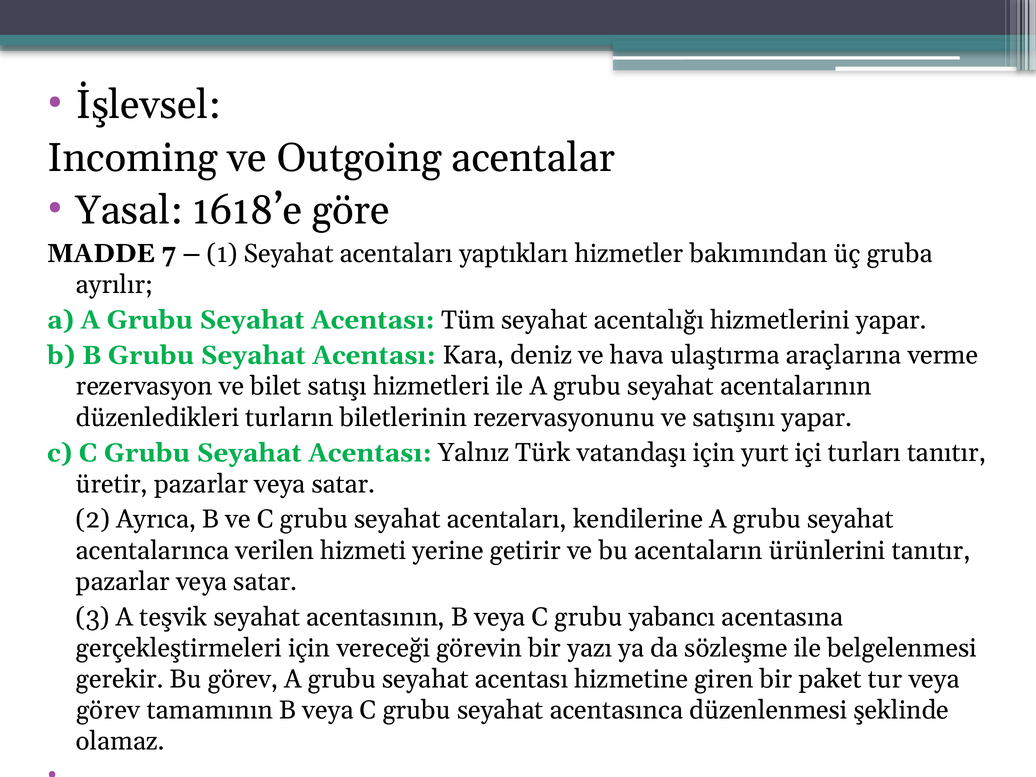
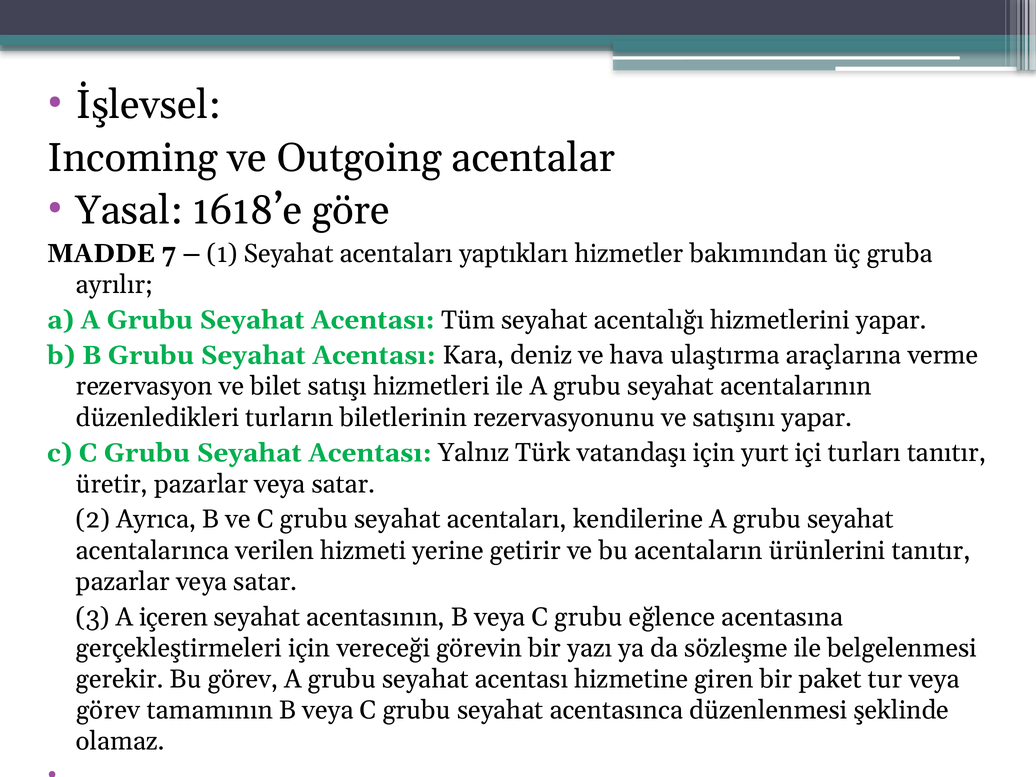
teşvik: teşvik -> içeren (174, 617)
yabancı: yabancı -> eğlence (672, 617)
